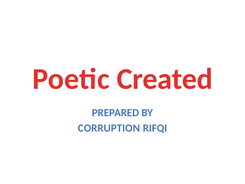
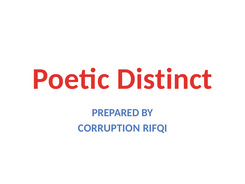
Created: Created -> Distinct (164, 79)
